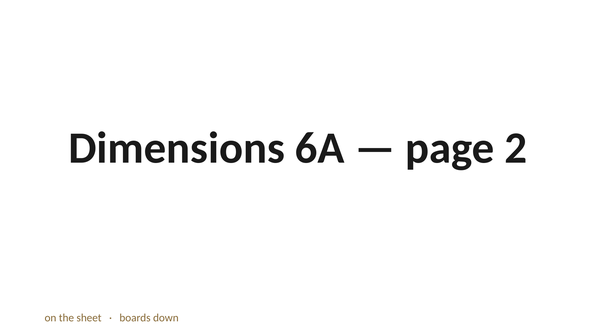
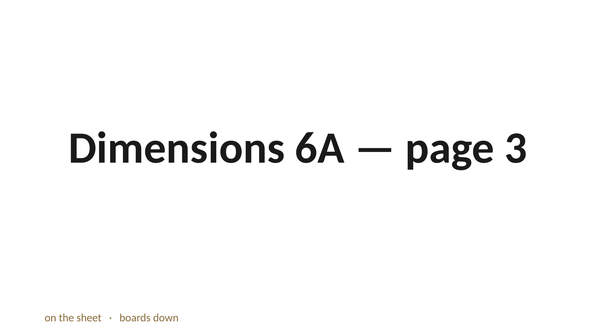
2: 2 -> 3 (516, 148)
